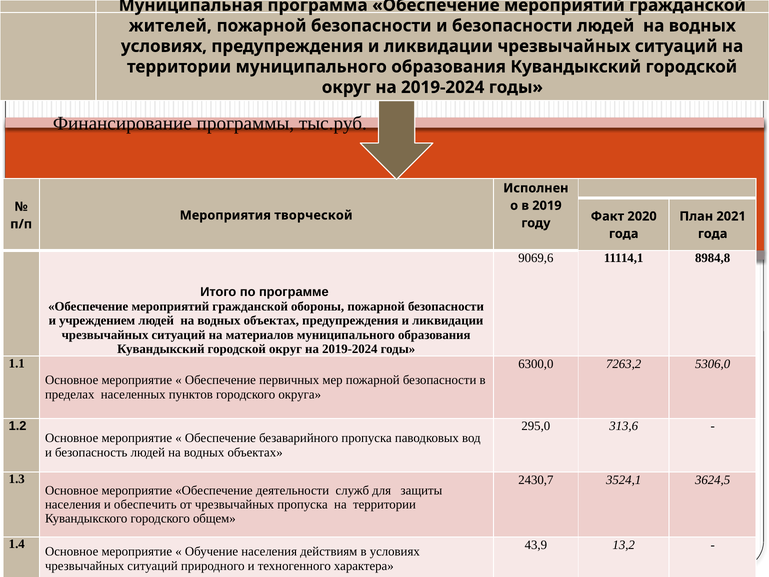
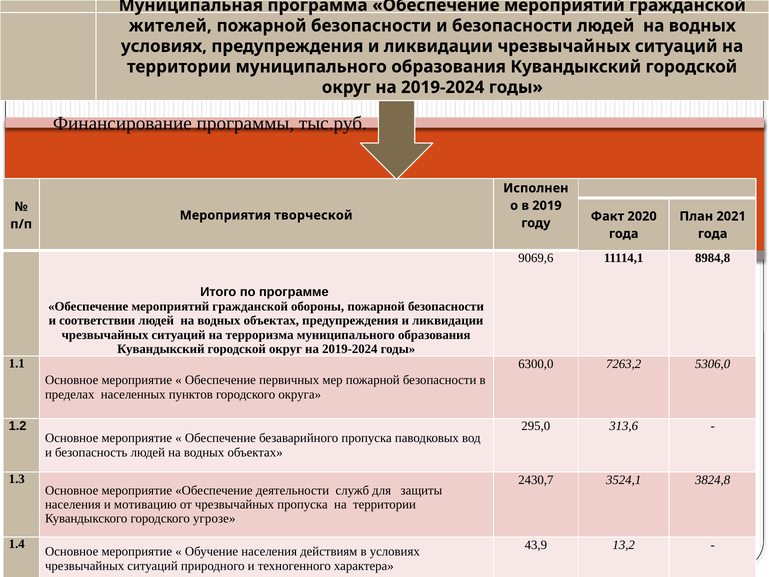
учреждением: учреждением -> соответствии (97, 320)
материалов: материалов -> терроризма (260, 335)
3624,5: 3624,5 -> 3824,8 (713, 480)
обеспечить: обеспечить -> мотивацию (145, 504)
общем: общем -> угрозе (214, 519)
